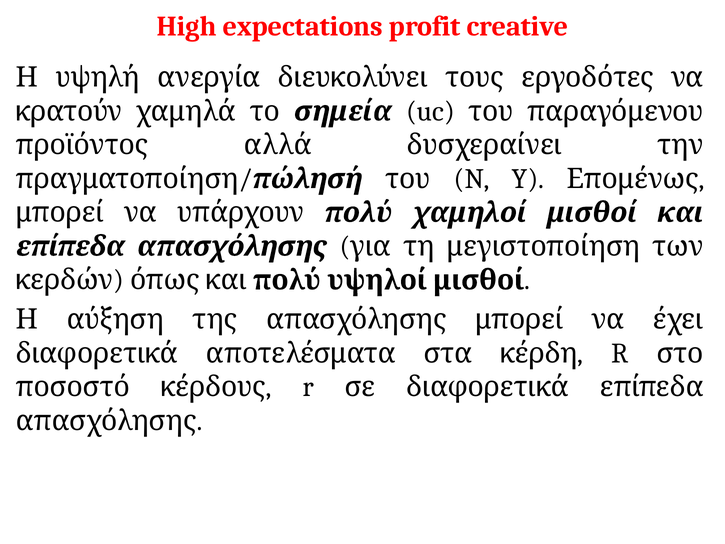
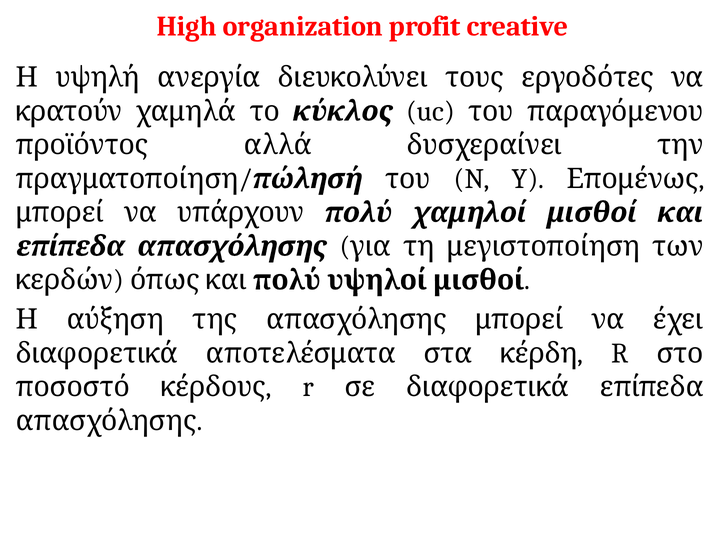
expectations: expectations -> organization (303, 27)
σημεία: σημεία -> κύκλος (343, 111)
